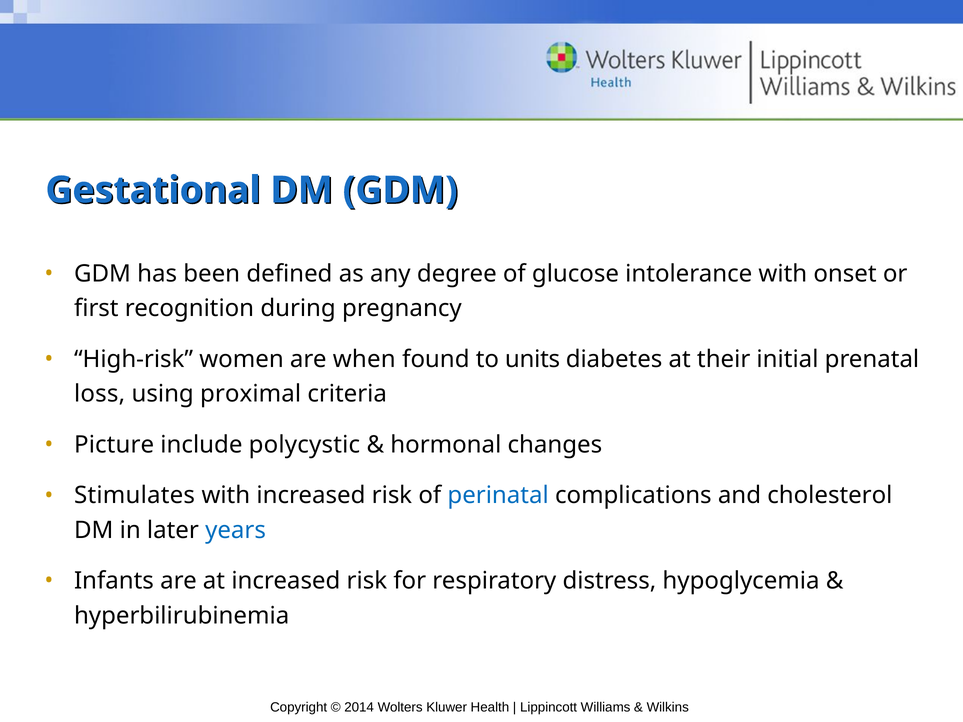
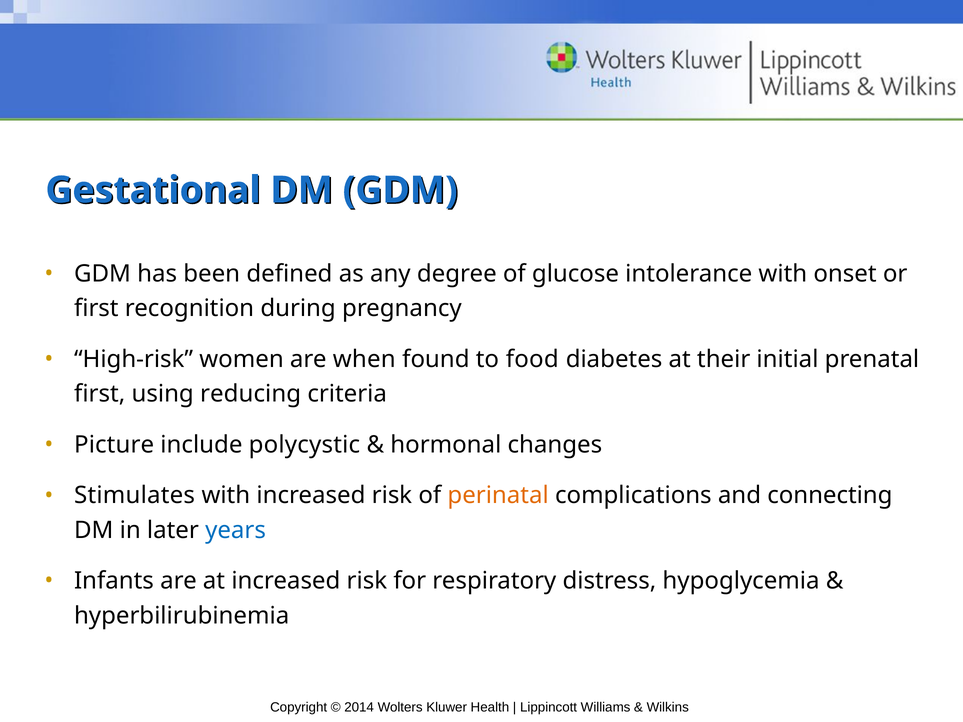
units: units -> food (532, 359)
loss: loss -> first (100, 394)
proximal: proximal -> reducing (251, 394)
perinatal colour: blue -> orange (498, 496)
cholesterol: cholesterol -> connecting (830, 496)
